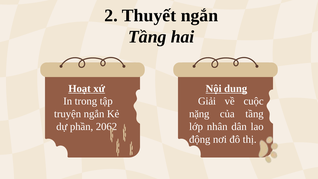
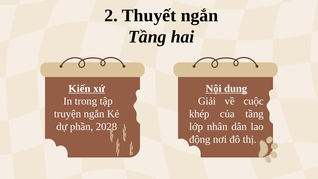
Hoạt: Hoạt -> Kiến (79, 88)
nặng: nặng -> khép (199, 114)
2062: 2062 -> 2028 (106, 127)
